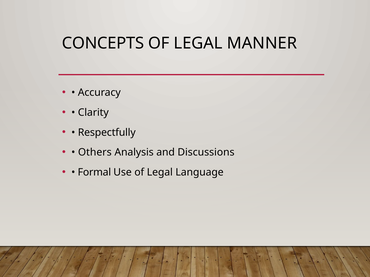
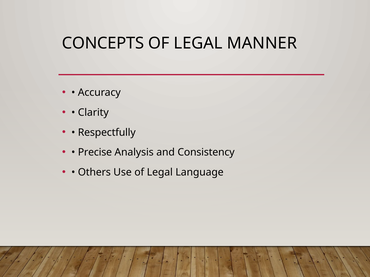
Others: Others -> Precise (95, 153)
Discussions: Discussions -> Consistency (206, 153)
Formal: Formal -> Others (94, 173)
